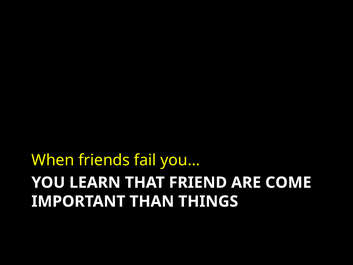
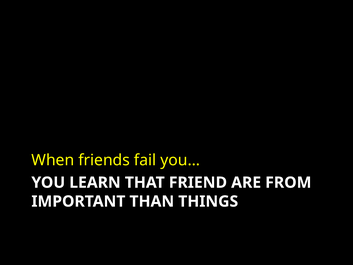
COME: COME -> FROM (288, 182)
